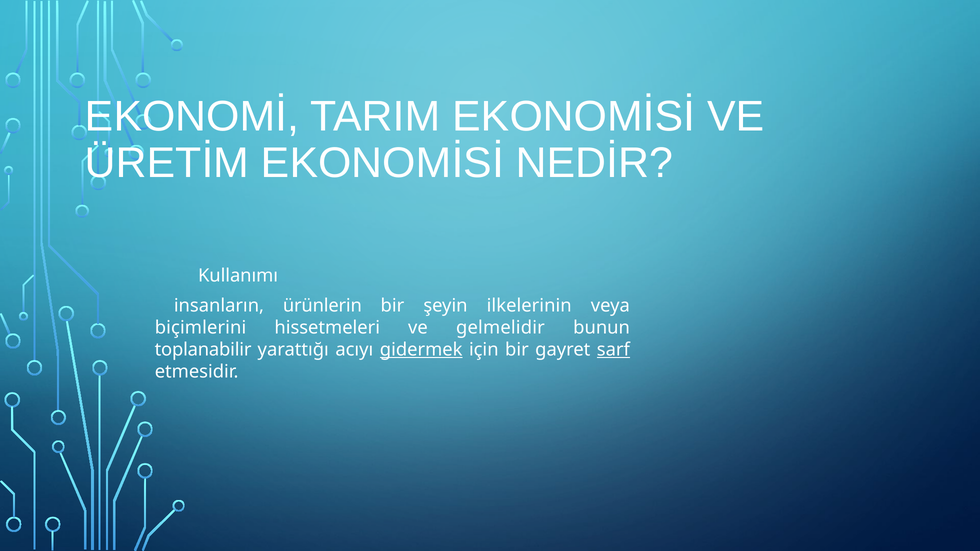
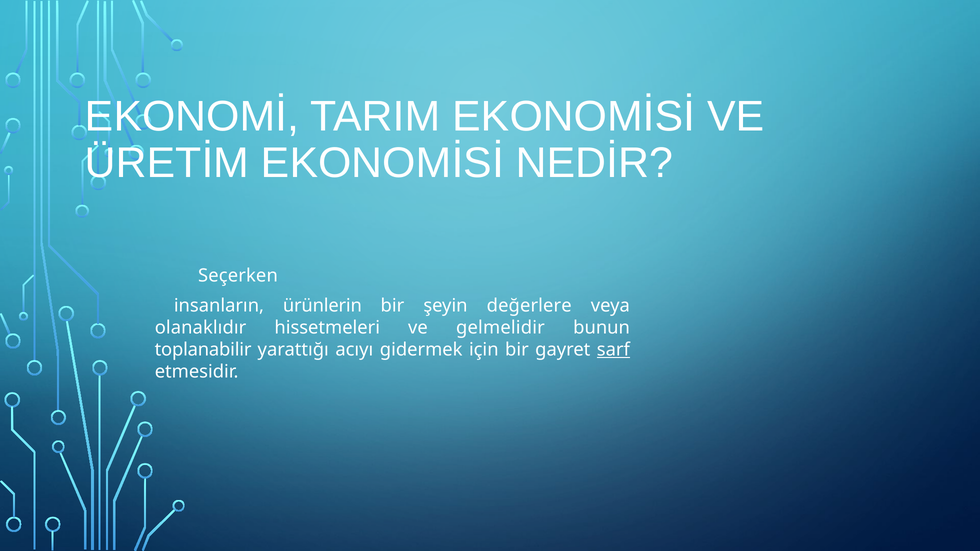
Kullanımı: Kullanımı -> Seçerken (238, 276)
ilkelerinin: ilkelerinin -> değerlere (529, 306)
biçimlerini: biçimlerini -> olanaklıdır (201, 328)
gidermek underline: present -> none (421, 350)
